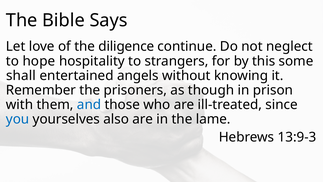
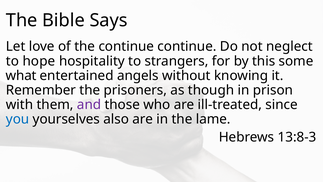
the diligence: diligence -> continue (126, 46)
shall: shall -> what (21, 76)
and colour: blue -> purple (89, 105)
13:9-3: 13:9-3 -> 13:8-3 (297, 137)
